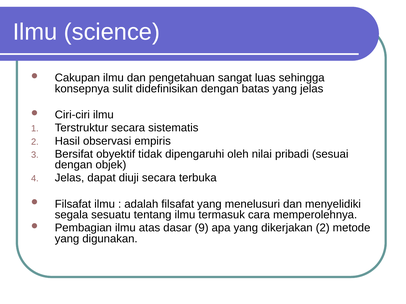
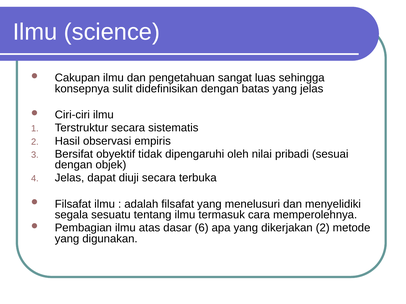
9: 9 -> 6 (202, 228)
